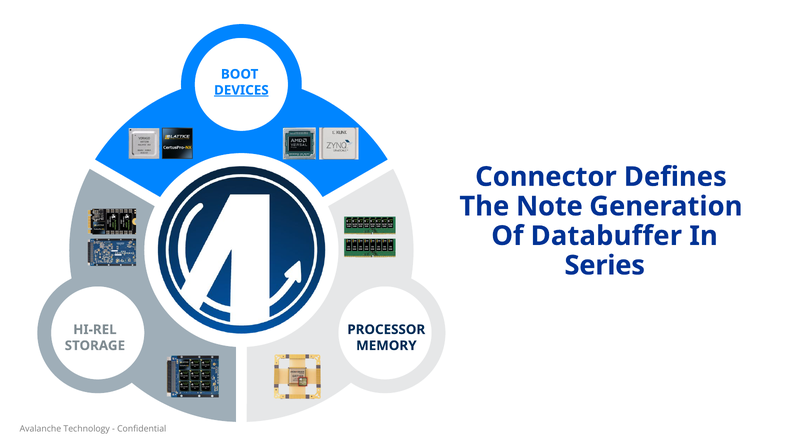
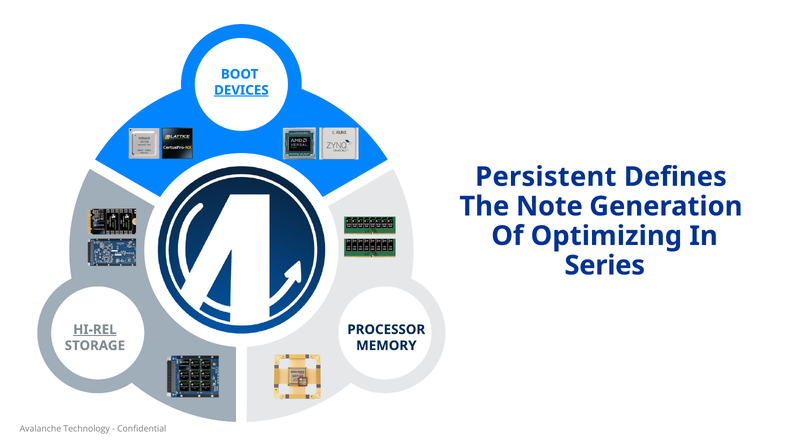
Connector: Connector -> Persistent (546, 177)
Databuffer: Databuffer -> Optimizing (606, 236)
HI-REL underline: none -> present (95, 330)
